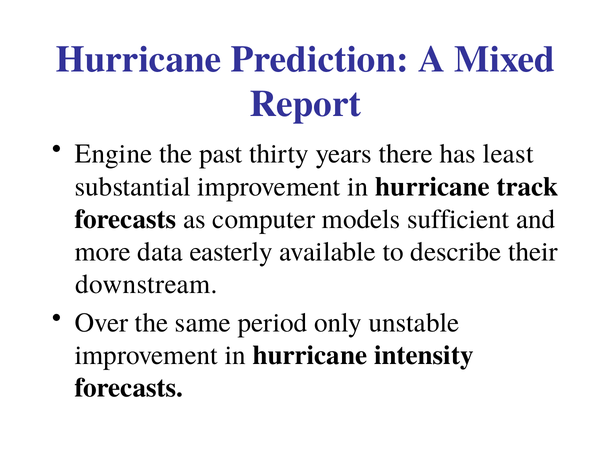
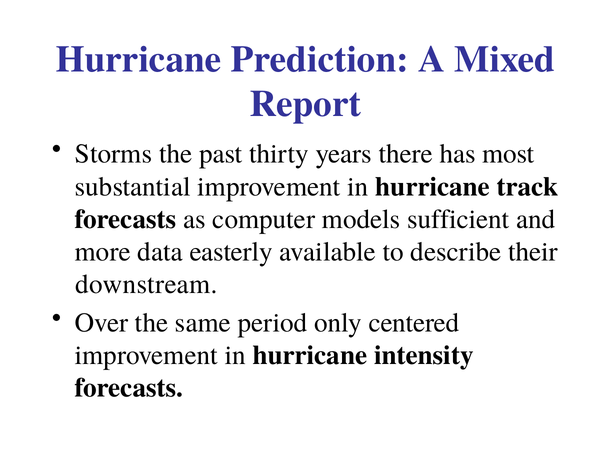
Engine: Engine -> Storms (114, 154)
least: least -> most (508, 154)
unstable: unstable -> centered (414, 322)
